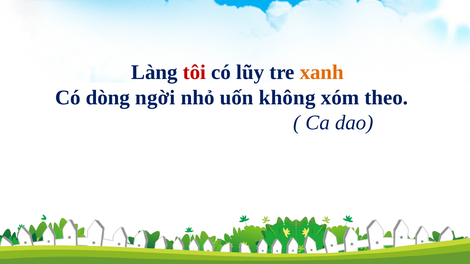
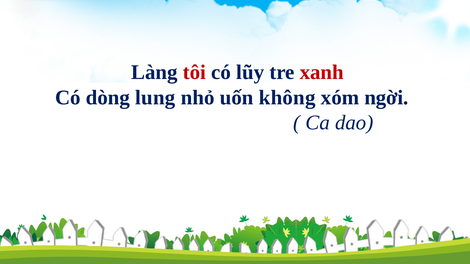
xanh colour: orange -> red (322, 73)
ngời: ngời -> lung (155, 98)
theo: theo -> ngời (386, 98)
